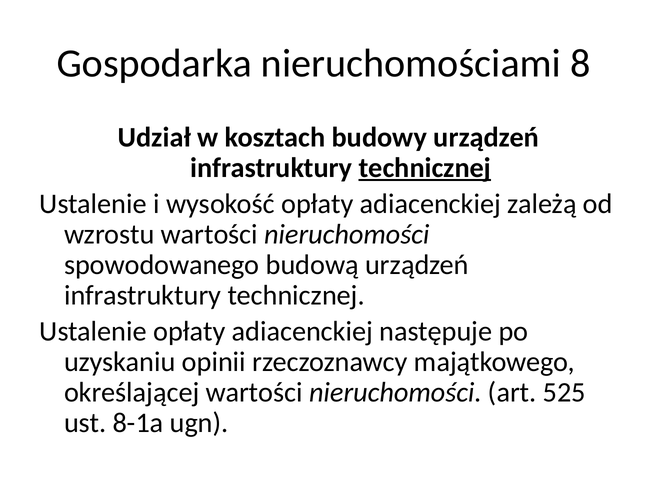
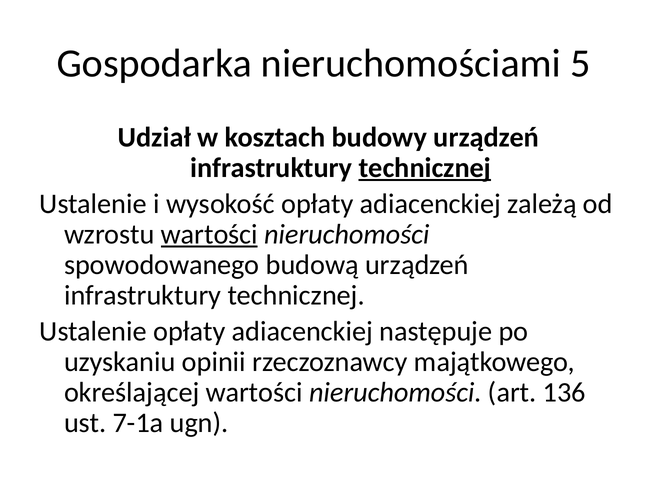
8: 8 -> 5 (580, 64)
wartości underline: none -> present (209, 234)
525: 525 -> 136 (564, 392)
8-1a: 8-1a -> 7-1a (138, 423)
